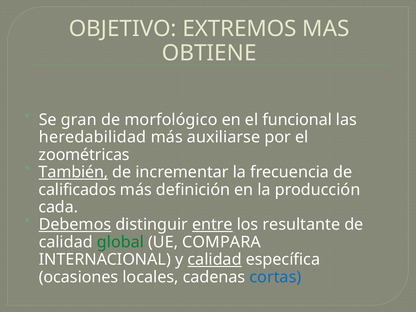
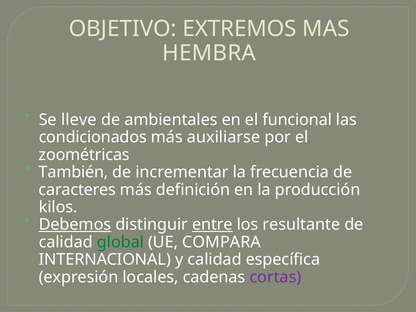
OBTIENE: OBTIENE -> HEMBRA (209, 53)
gran: gran -> lleve (79, 120)
morfológico: morfológico -> ambientales (171, 120)
heredabilidad: heredabilidad -> condicionados (93, 137)
También underline: present -> none (73, 172)
calificados: calificados -> caracteres (77, 190)
cada: cada -> kilos (58, 207)
calidad underline: present -> none (215, 260)
ocasiones: ocasiones -> expresión (79, 277)
cortas colour: blue -> purple (275, 277)
